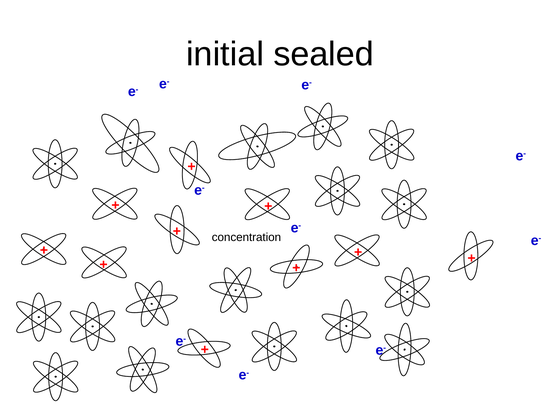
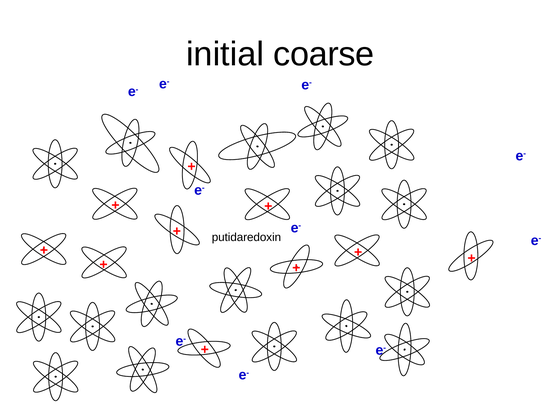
sealed: sealed -> coarse (324, 54)
concentration: concentration -> putidaredoxin (246, 237)
